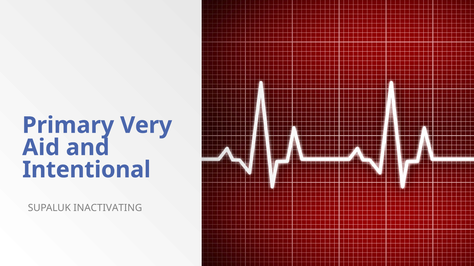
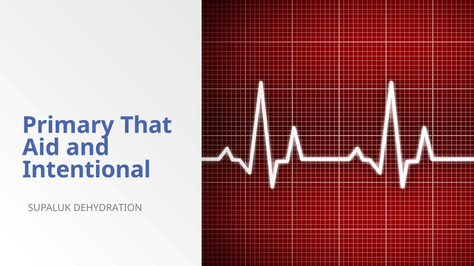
Very: Very -> That (146, 126)
INACTIVATING: INACTIVATING -> DEHYDRATION (108, 208)
